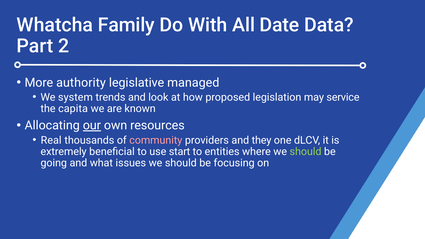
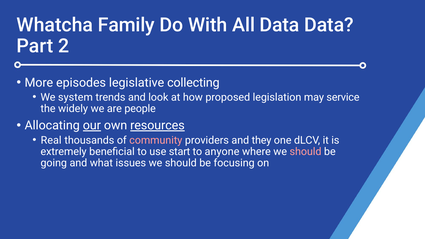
All Date: Date -> Data (279, 25)
authority: authority -> episodes (81, 83)
managed: managed -> collecting (193, 83)
capita: capita -> widely (73, 109)
known: known -> people (140, 109)
resources underline: none -> present (157, 126)
entities: entities -> anyone (222, 152)
should colour: light green -> pink (306, 152)
